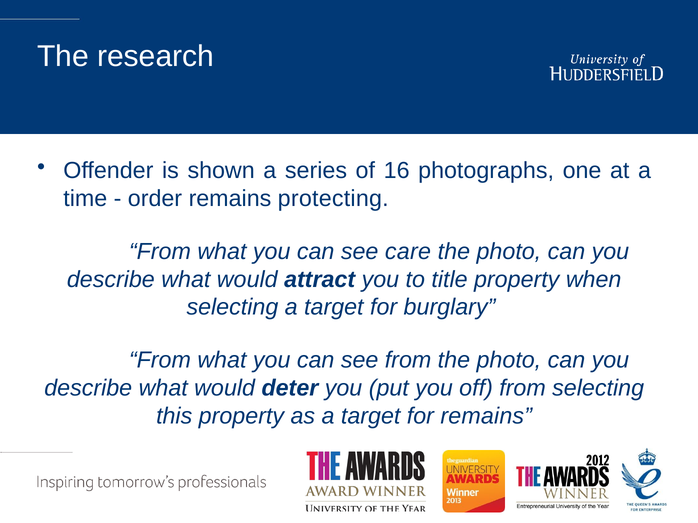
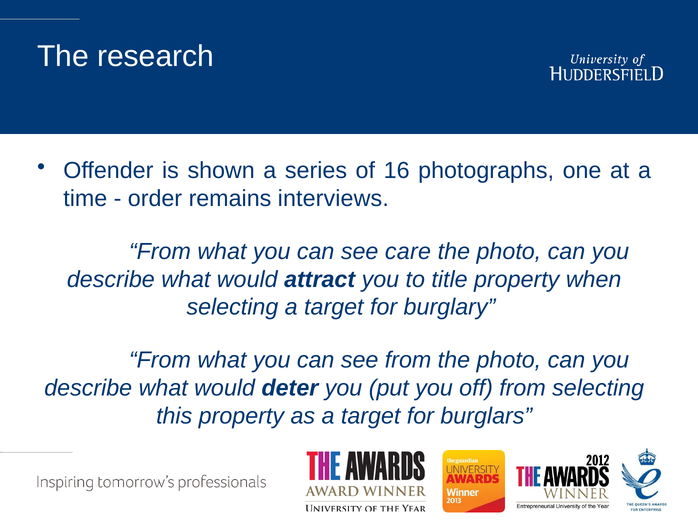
protecting: protecting -> interviews (333, 199)
for remains: remains -> burglars (486, 416)
